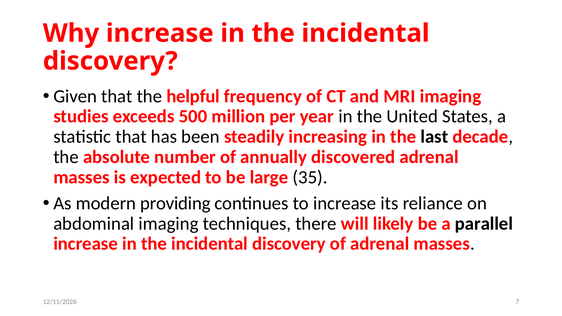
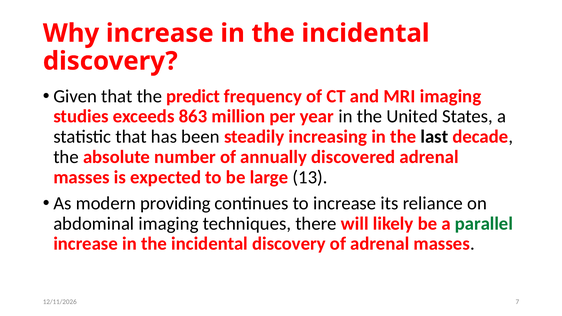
helpful: helpful -> predict (193, 96)
500: 500 -> 863 (193, 117)
35: 35 -> 13 (310, 177)
parallel colour: black -> green (484, 224)
